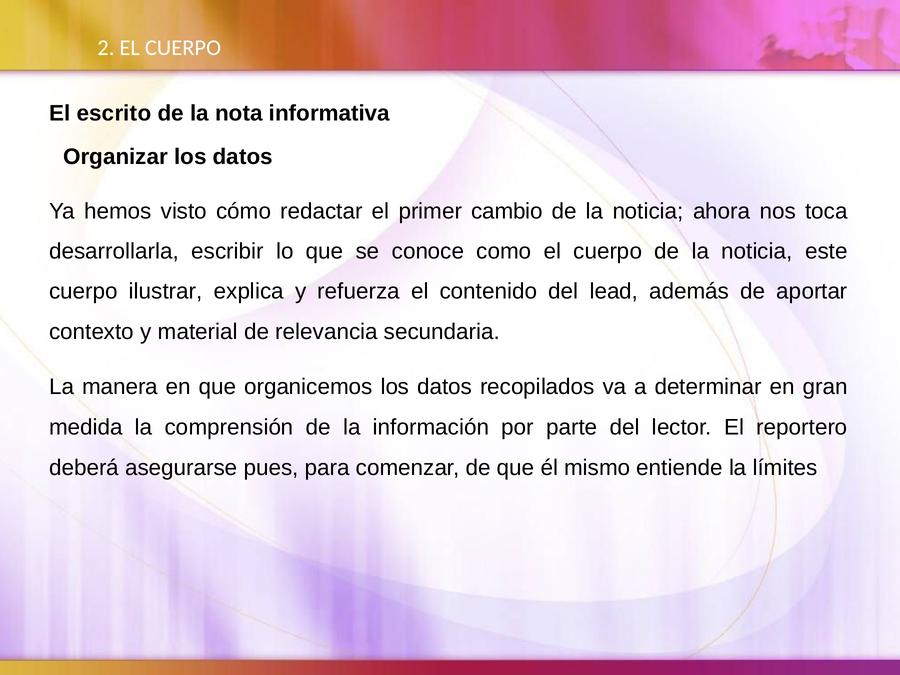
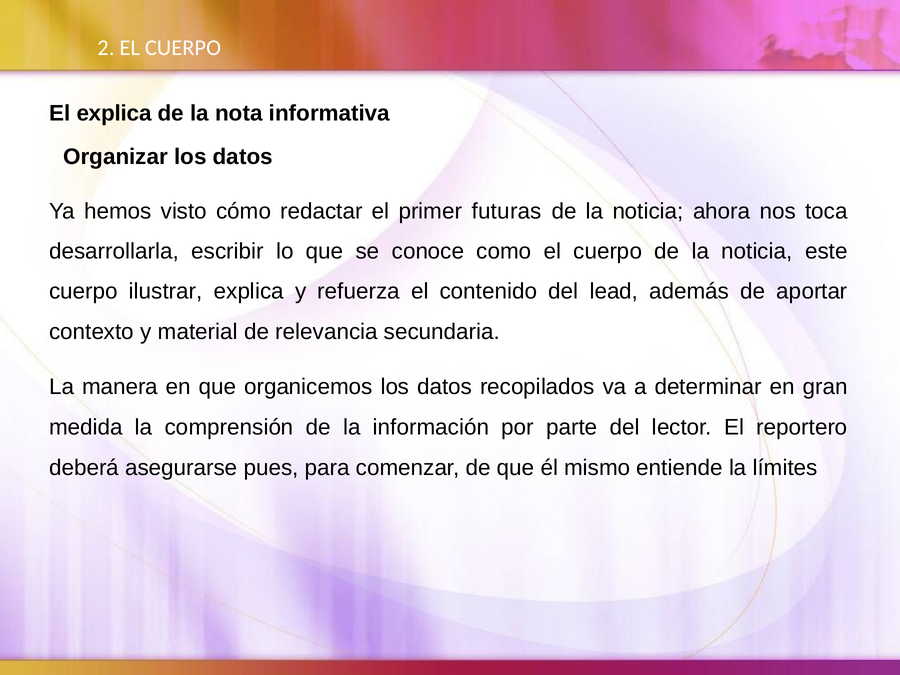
El escrito: escrito -> explica (114, 113)
cambio: cambio -> futuras (507, 211)
